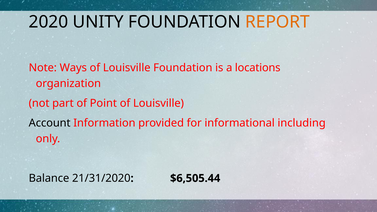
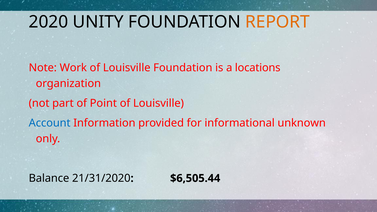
Ways: Ways -> Work (73, 68)
Account colour: black -> blue (50, 123)
including: including -> unknown (302, 123)
